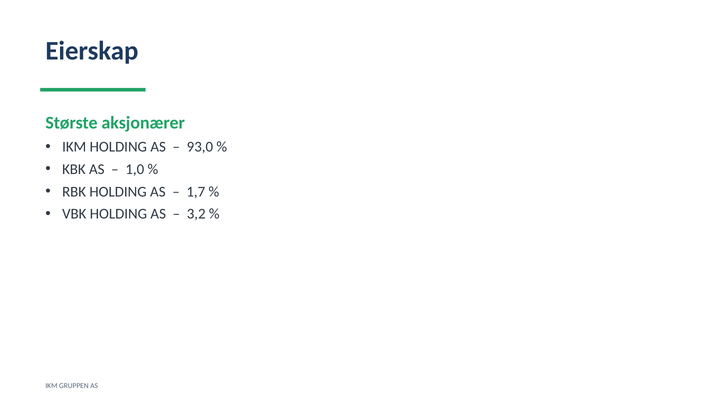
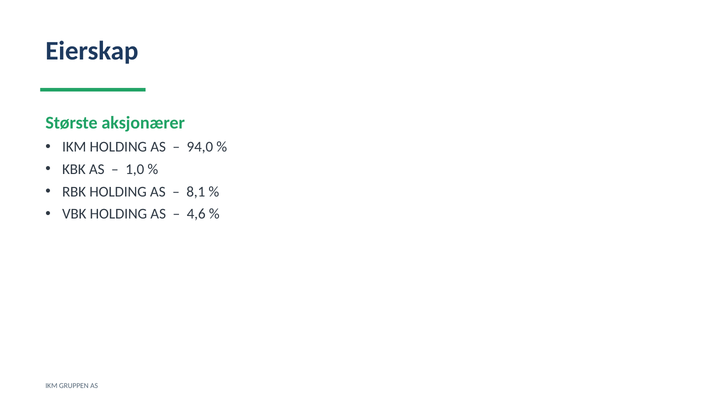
93,0: 93,0 -> 94,0 (200, 147)
1,7: 1,7 -> 8,1 (196, 191)
3,2: 3,2 -> 4,6 (196, 214)
